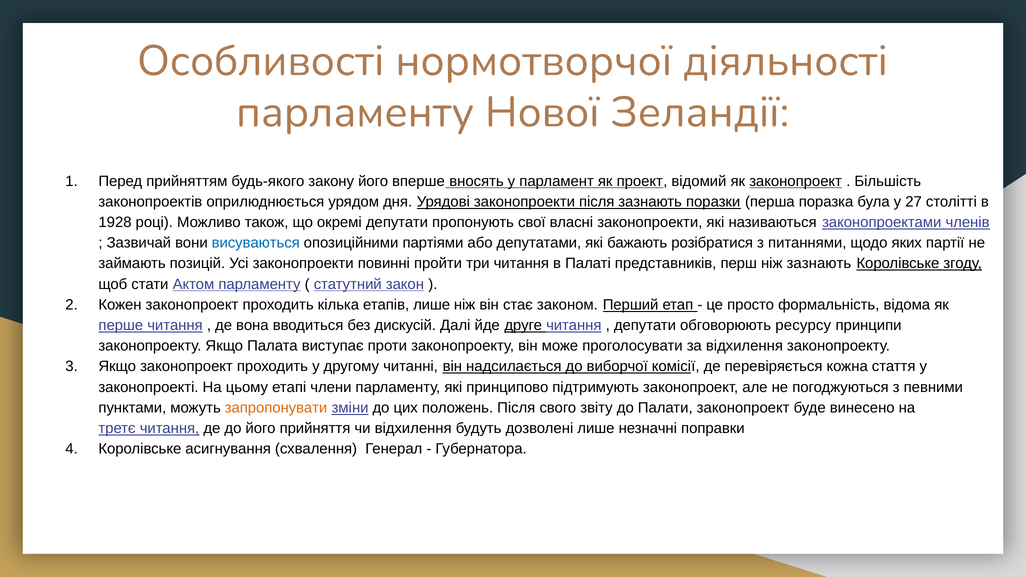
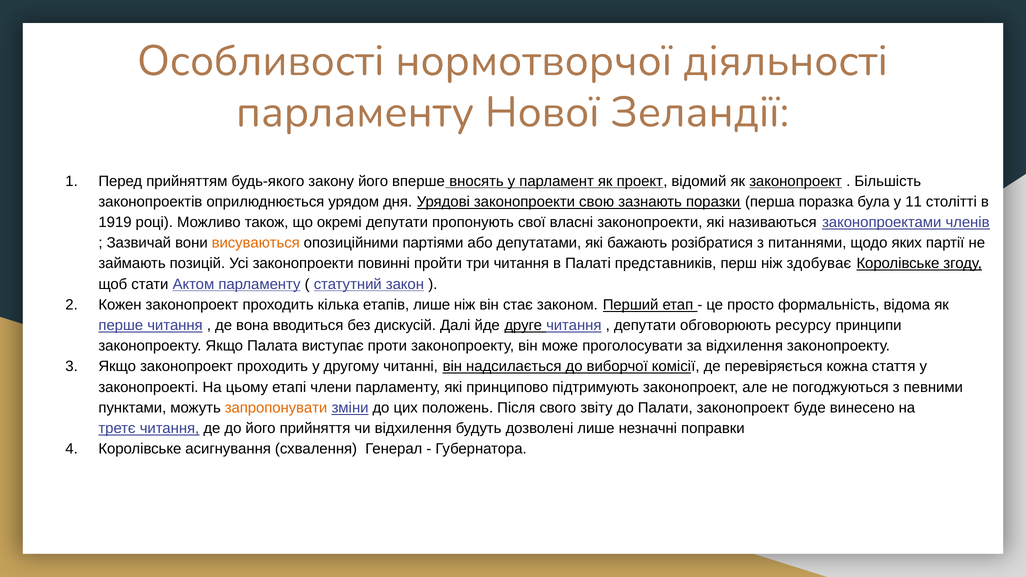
законопроекти після: після -> свою (597, 202)
27: 27 -> 11 (914, 202)
1928: 1928 -> 1919 (115, 222)
висуваються colour: blue -> orange (256, 243)
ніж зазнають: зазнають -> здобуває (819, 264)
